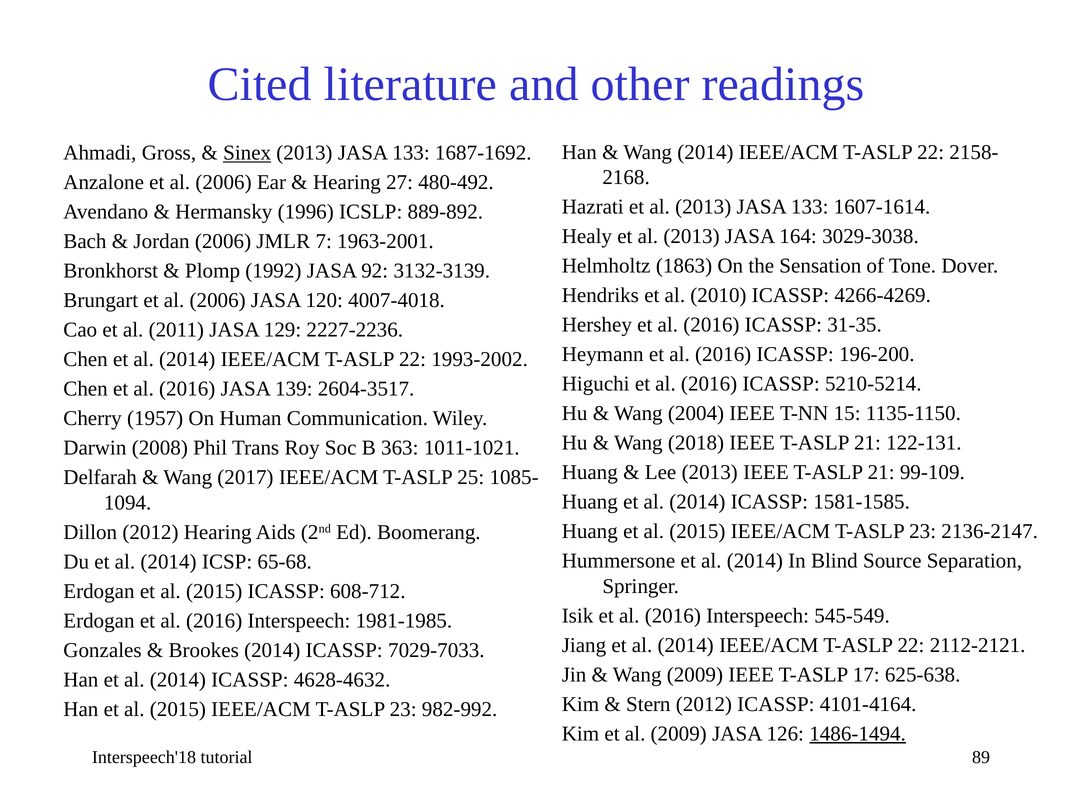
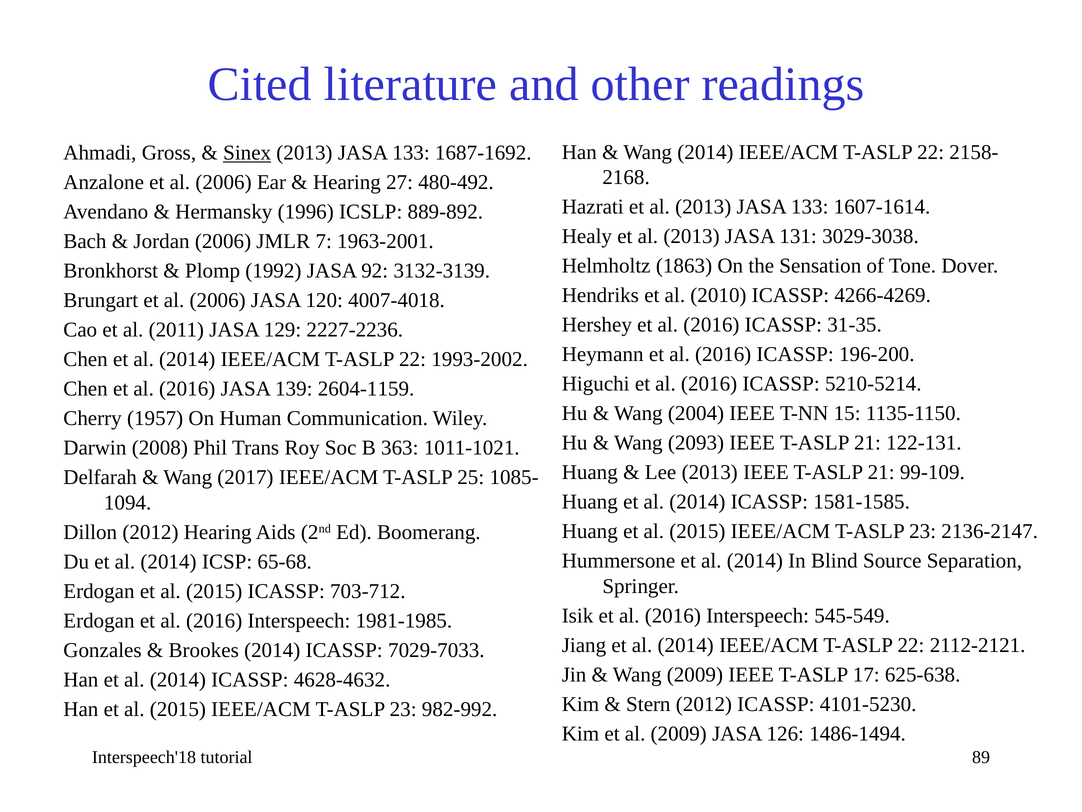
164: 164 -> 131 (798, 236)
2604-3517: 2604-3517 -> 2604-1159 (366, 389)
2018: 2018 -> 2093 (696, 443)
608-712: 608-712 -> 703-712 (368, 591)
4101-4164: 4101-4164 -> 4101-5230 (868, 704)
1486-1494 underline: present -> none (858, 733)
